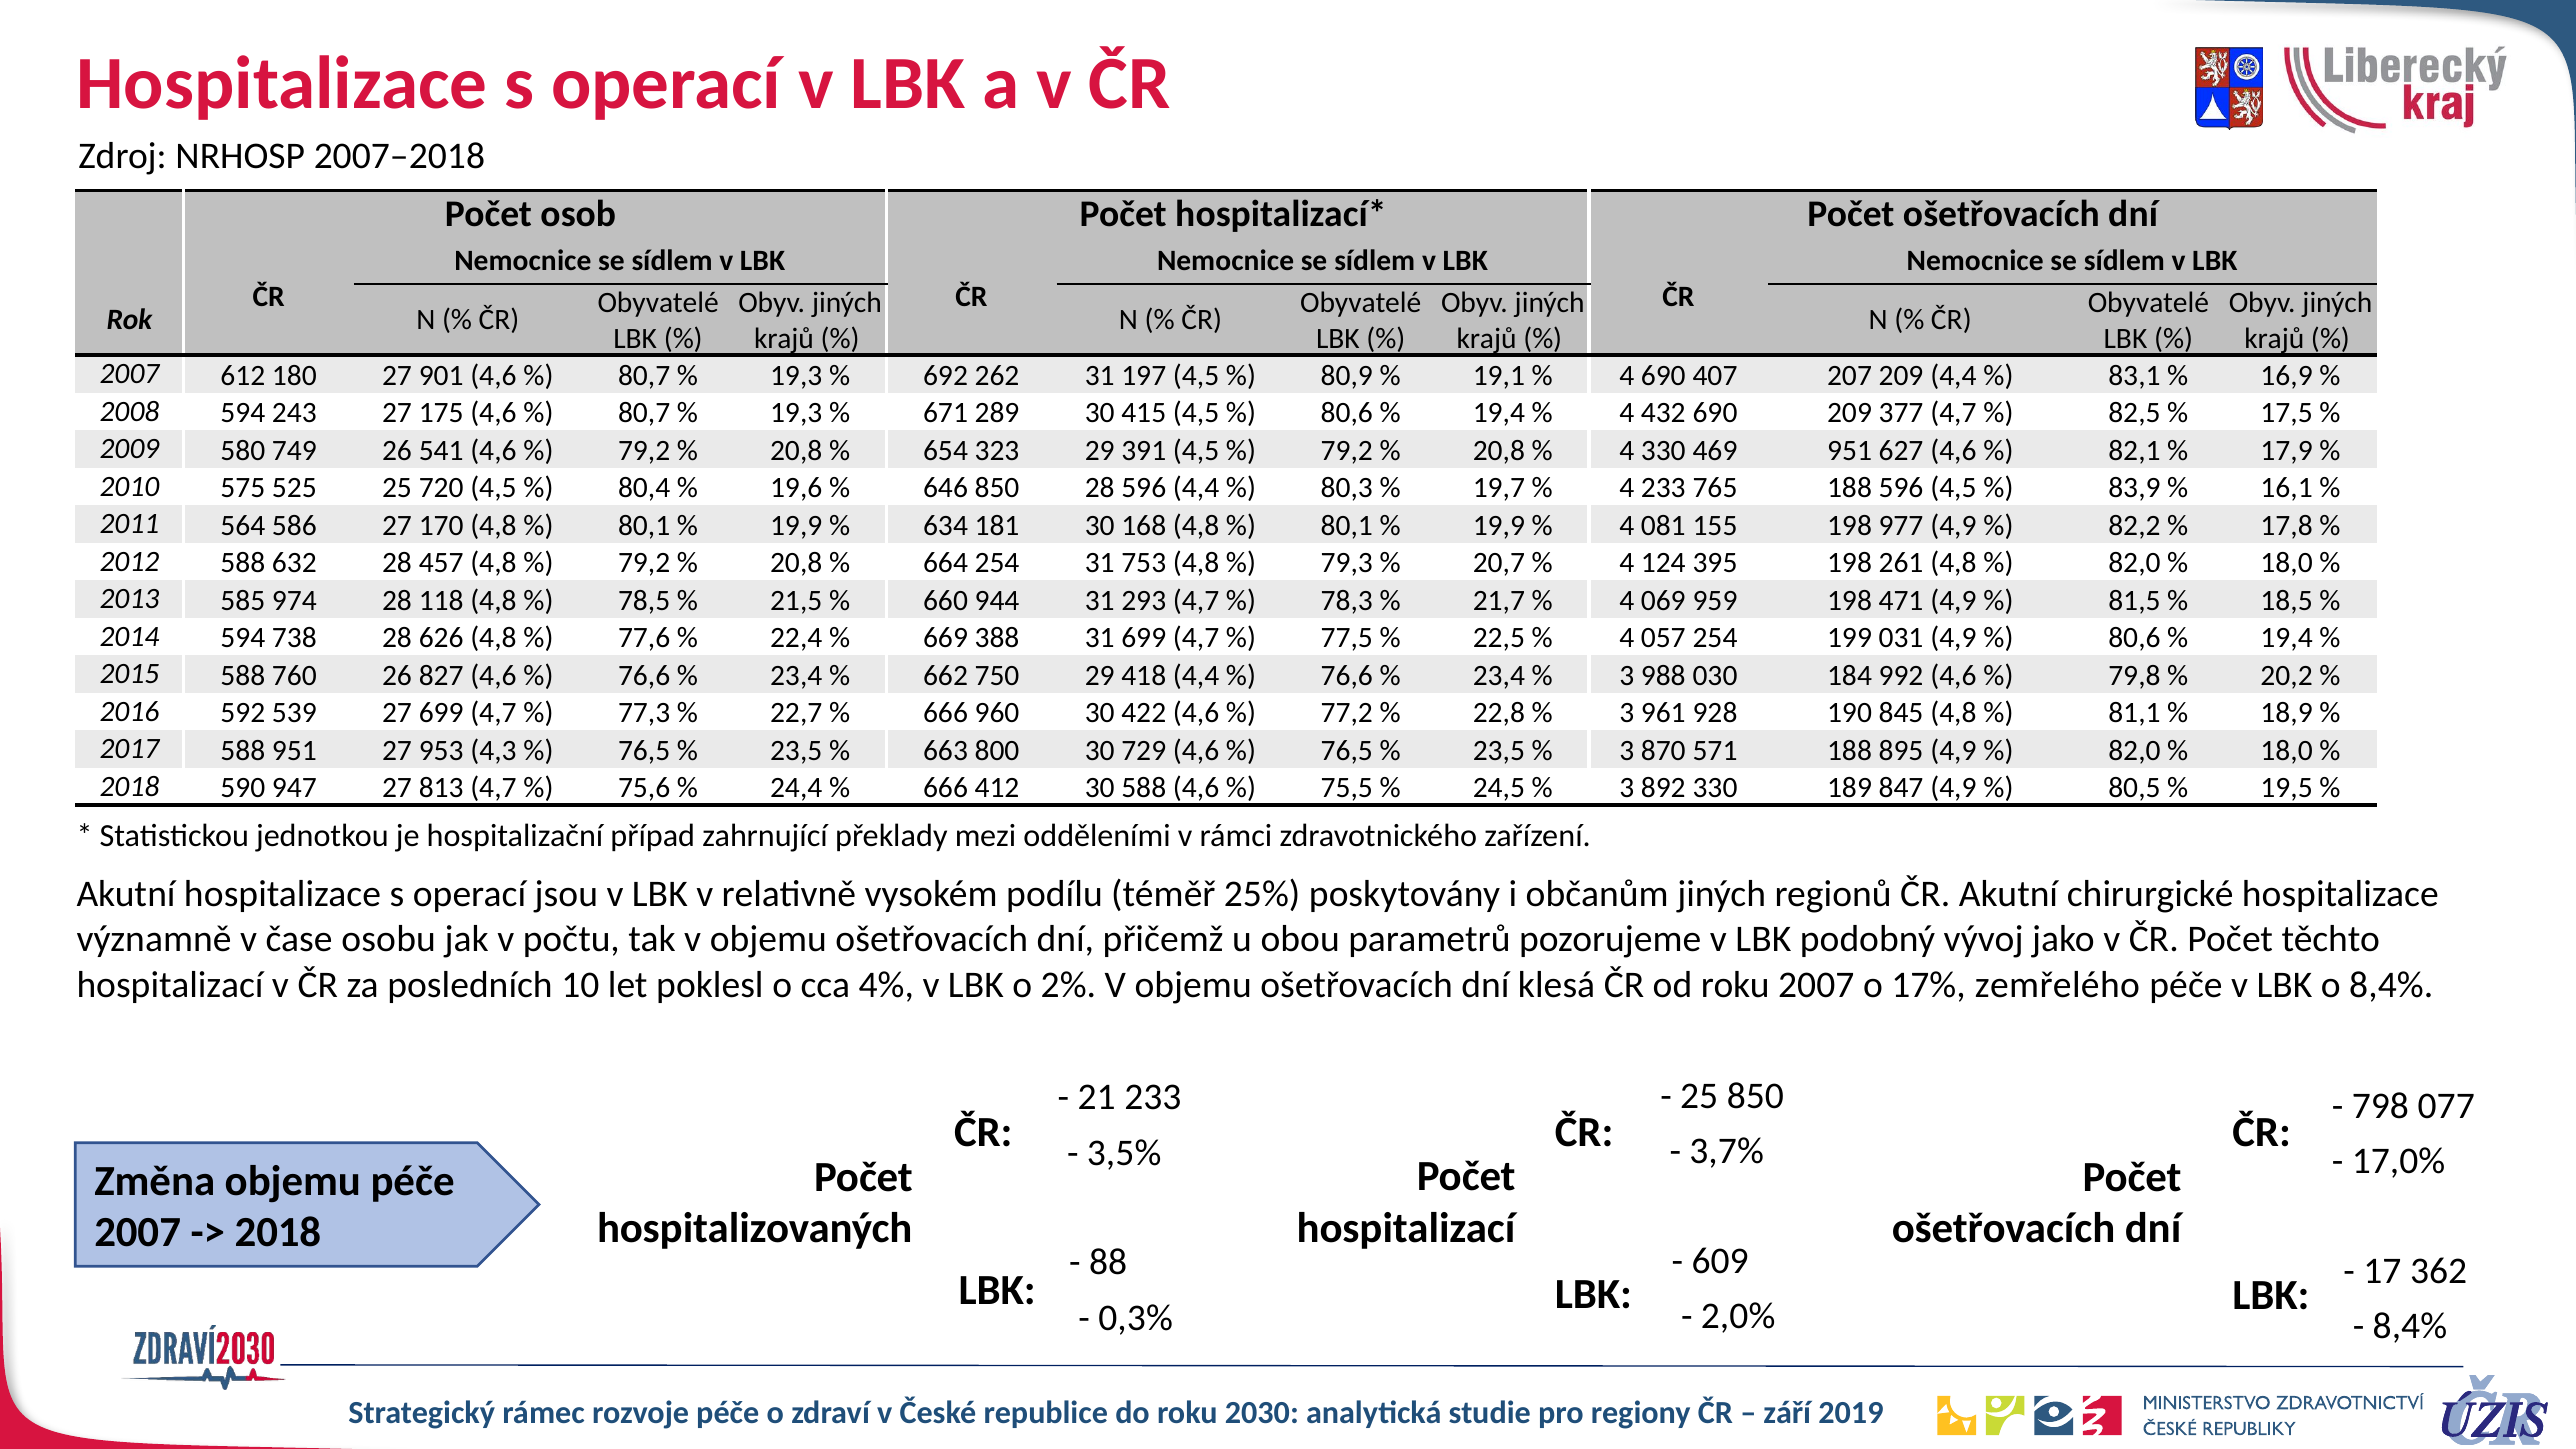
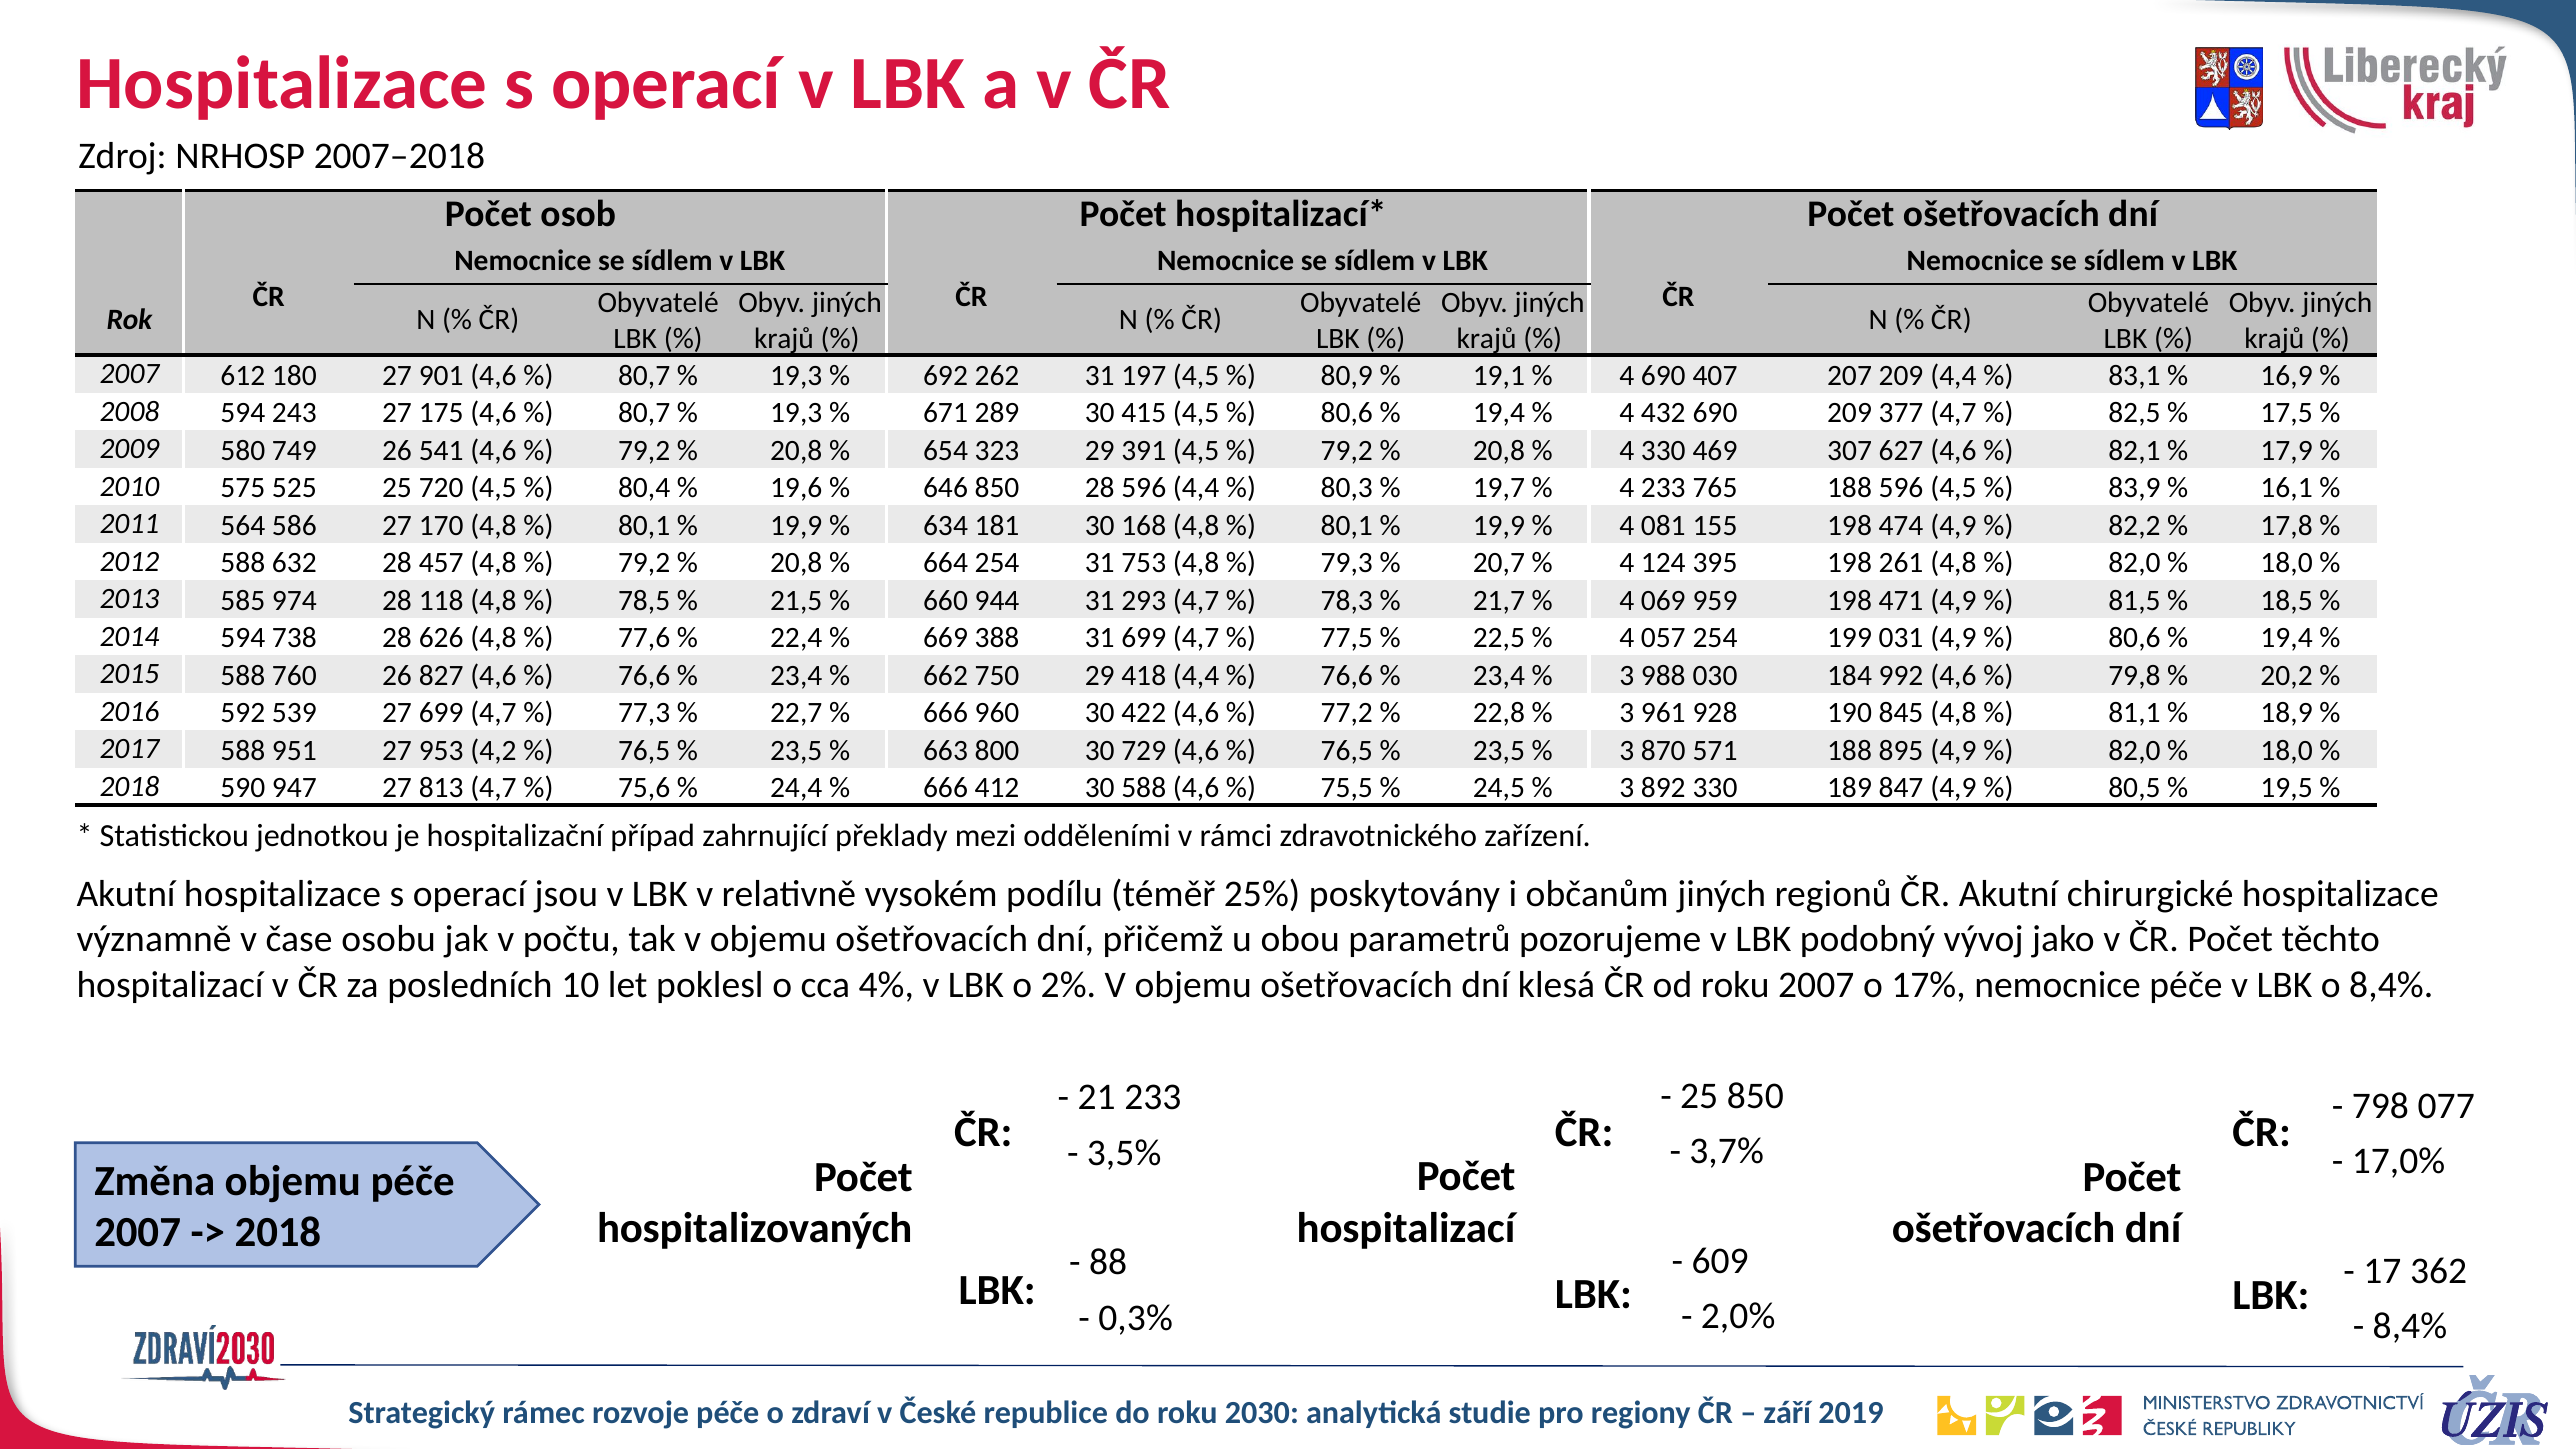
469 951: 951 -> 307 (1850, 451)
977: 977 -> 474 (1901, 526)
4,3: 4,3 -> 4,2 (493, 751)
17% zemřelého: zemřelého -> nemocnice (2058, 985)
